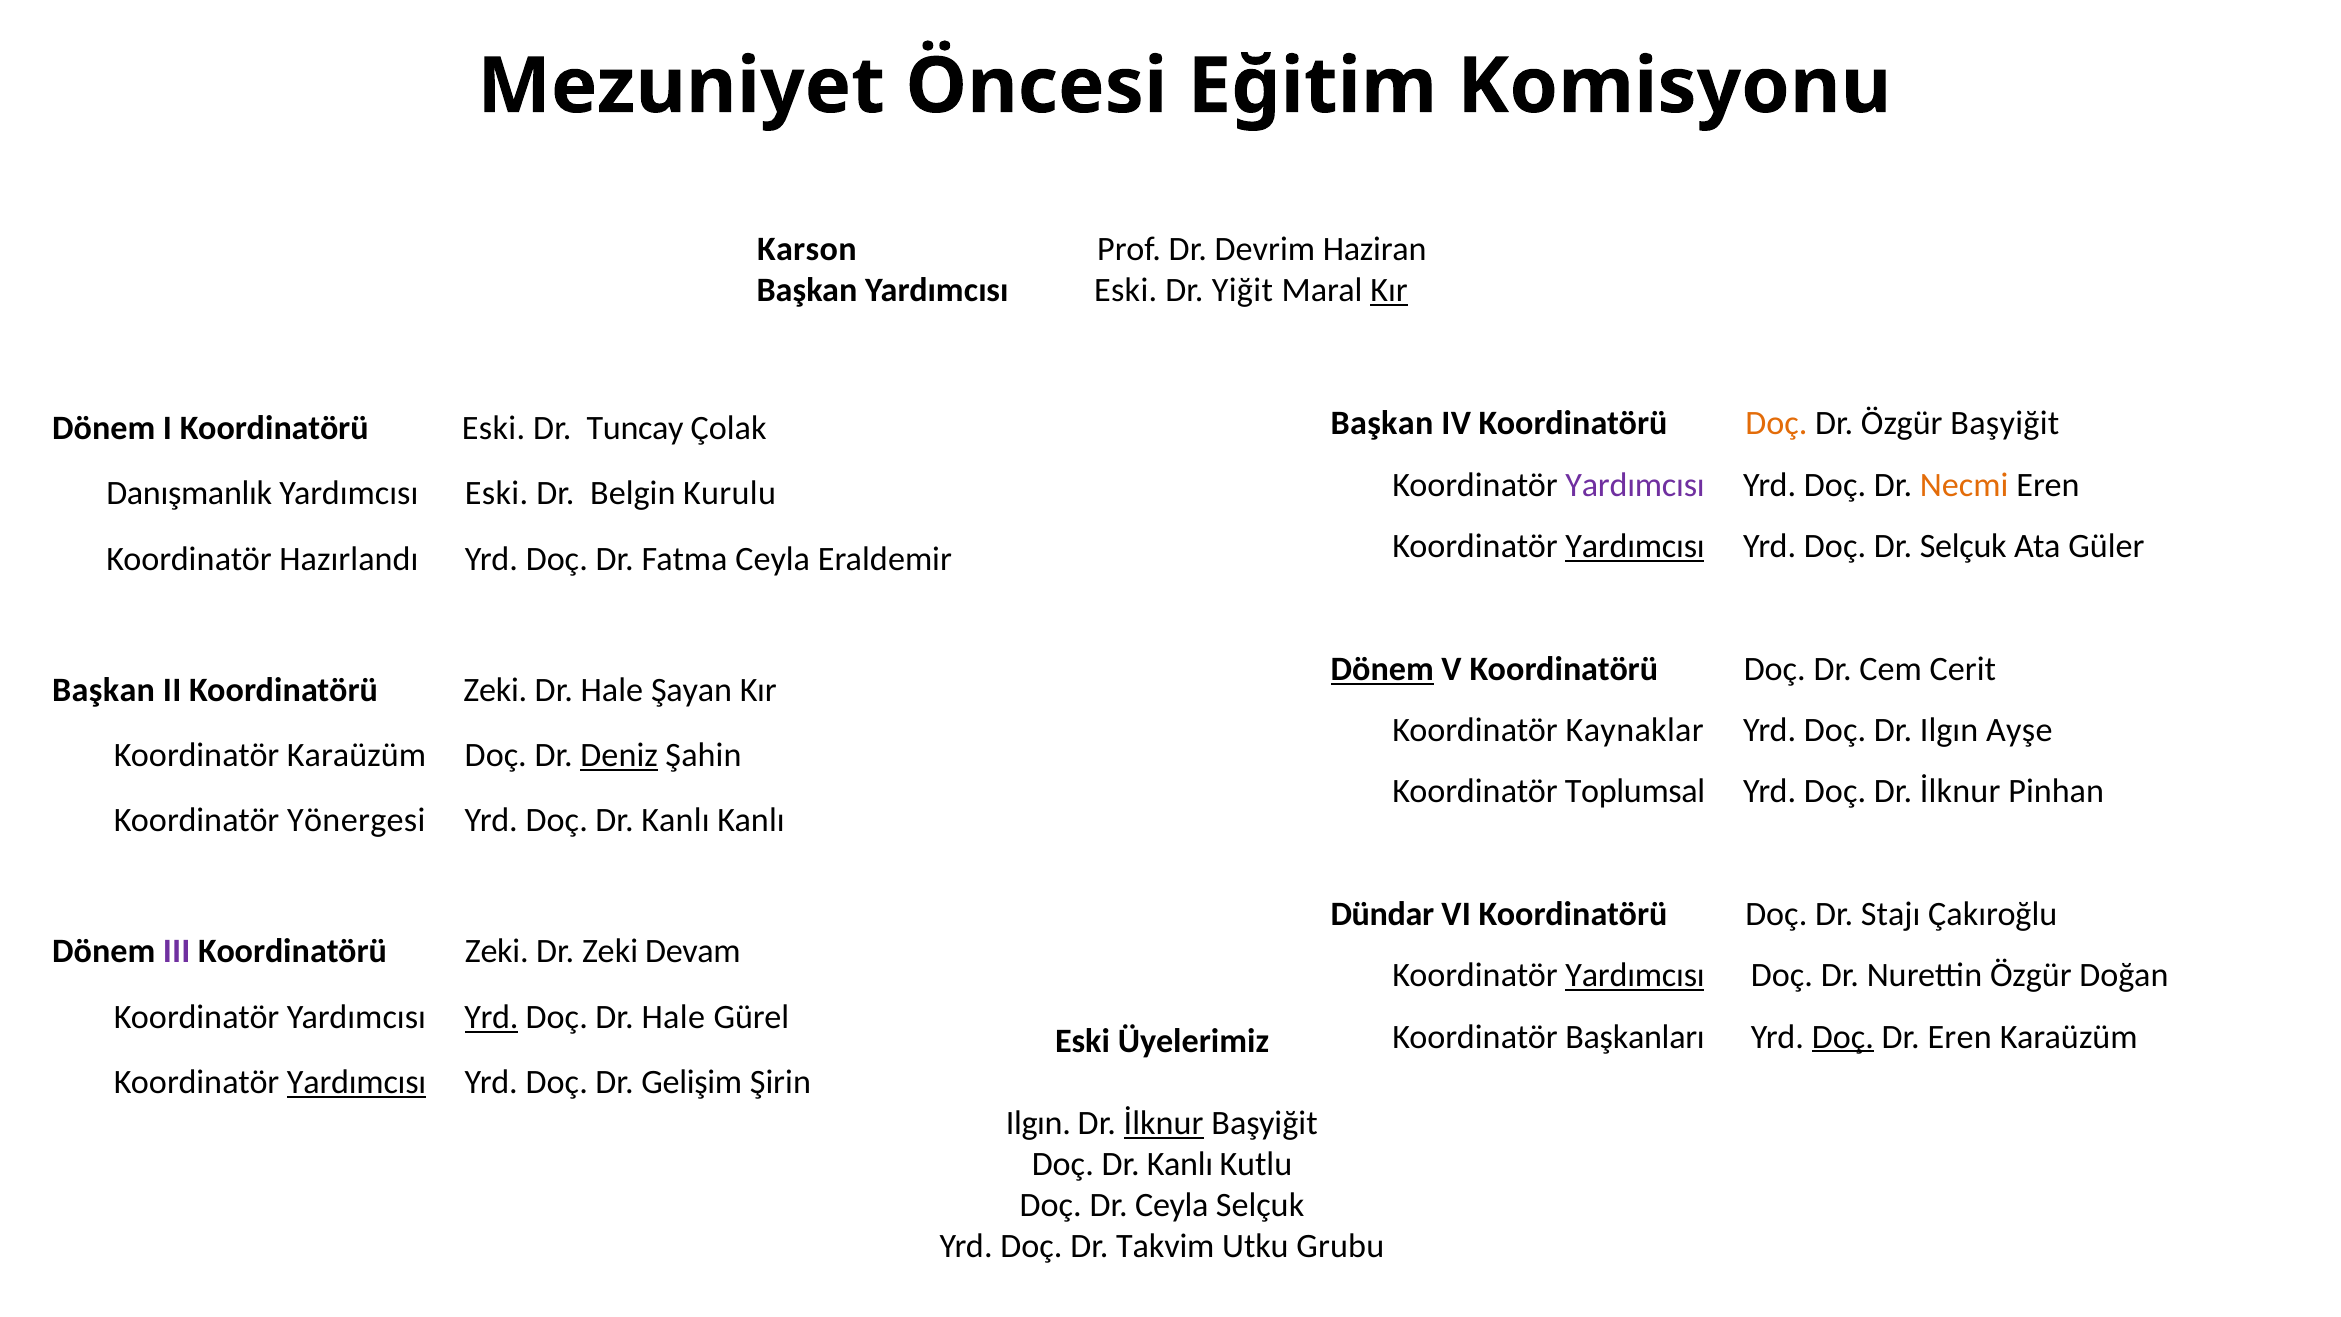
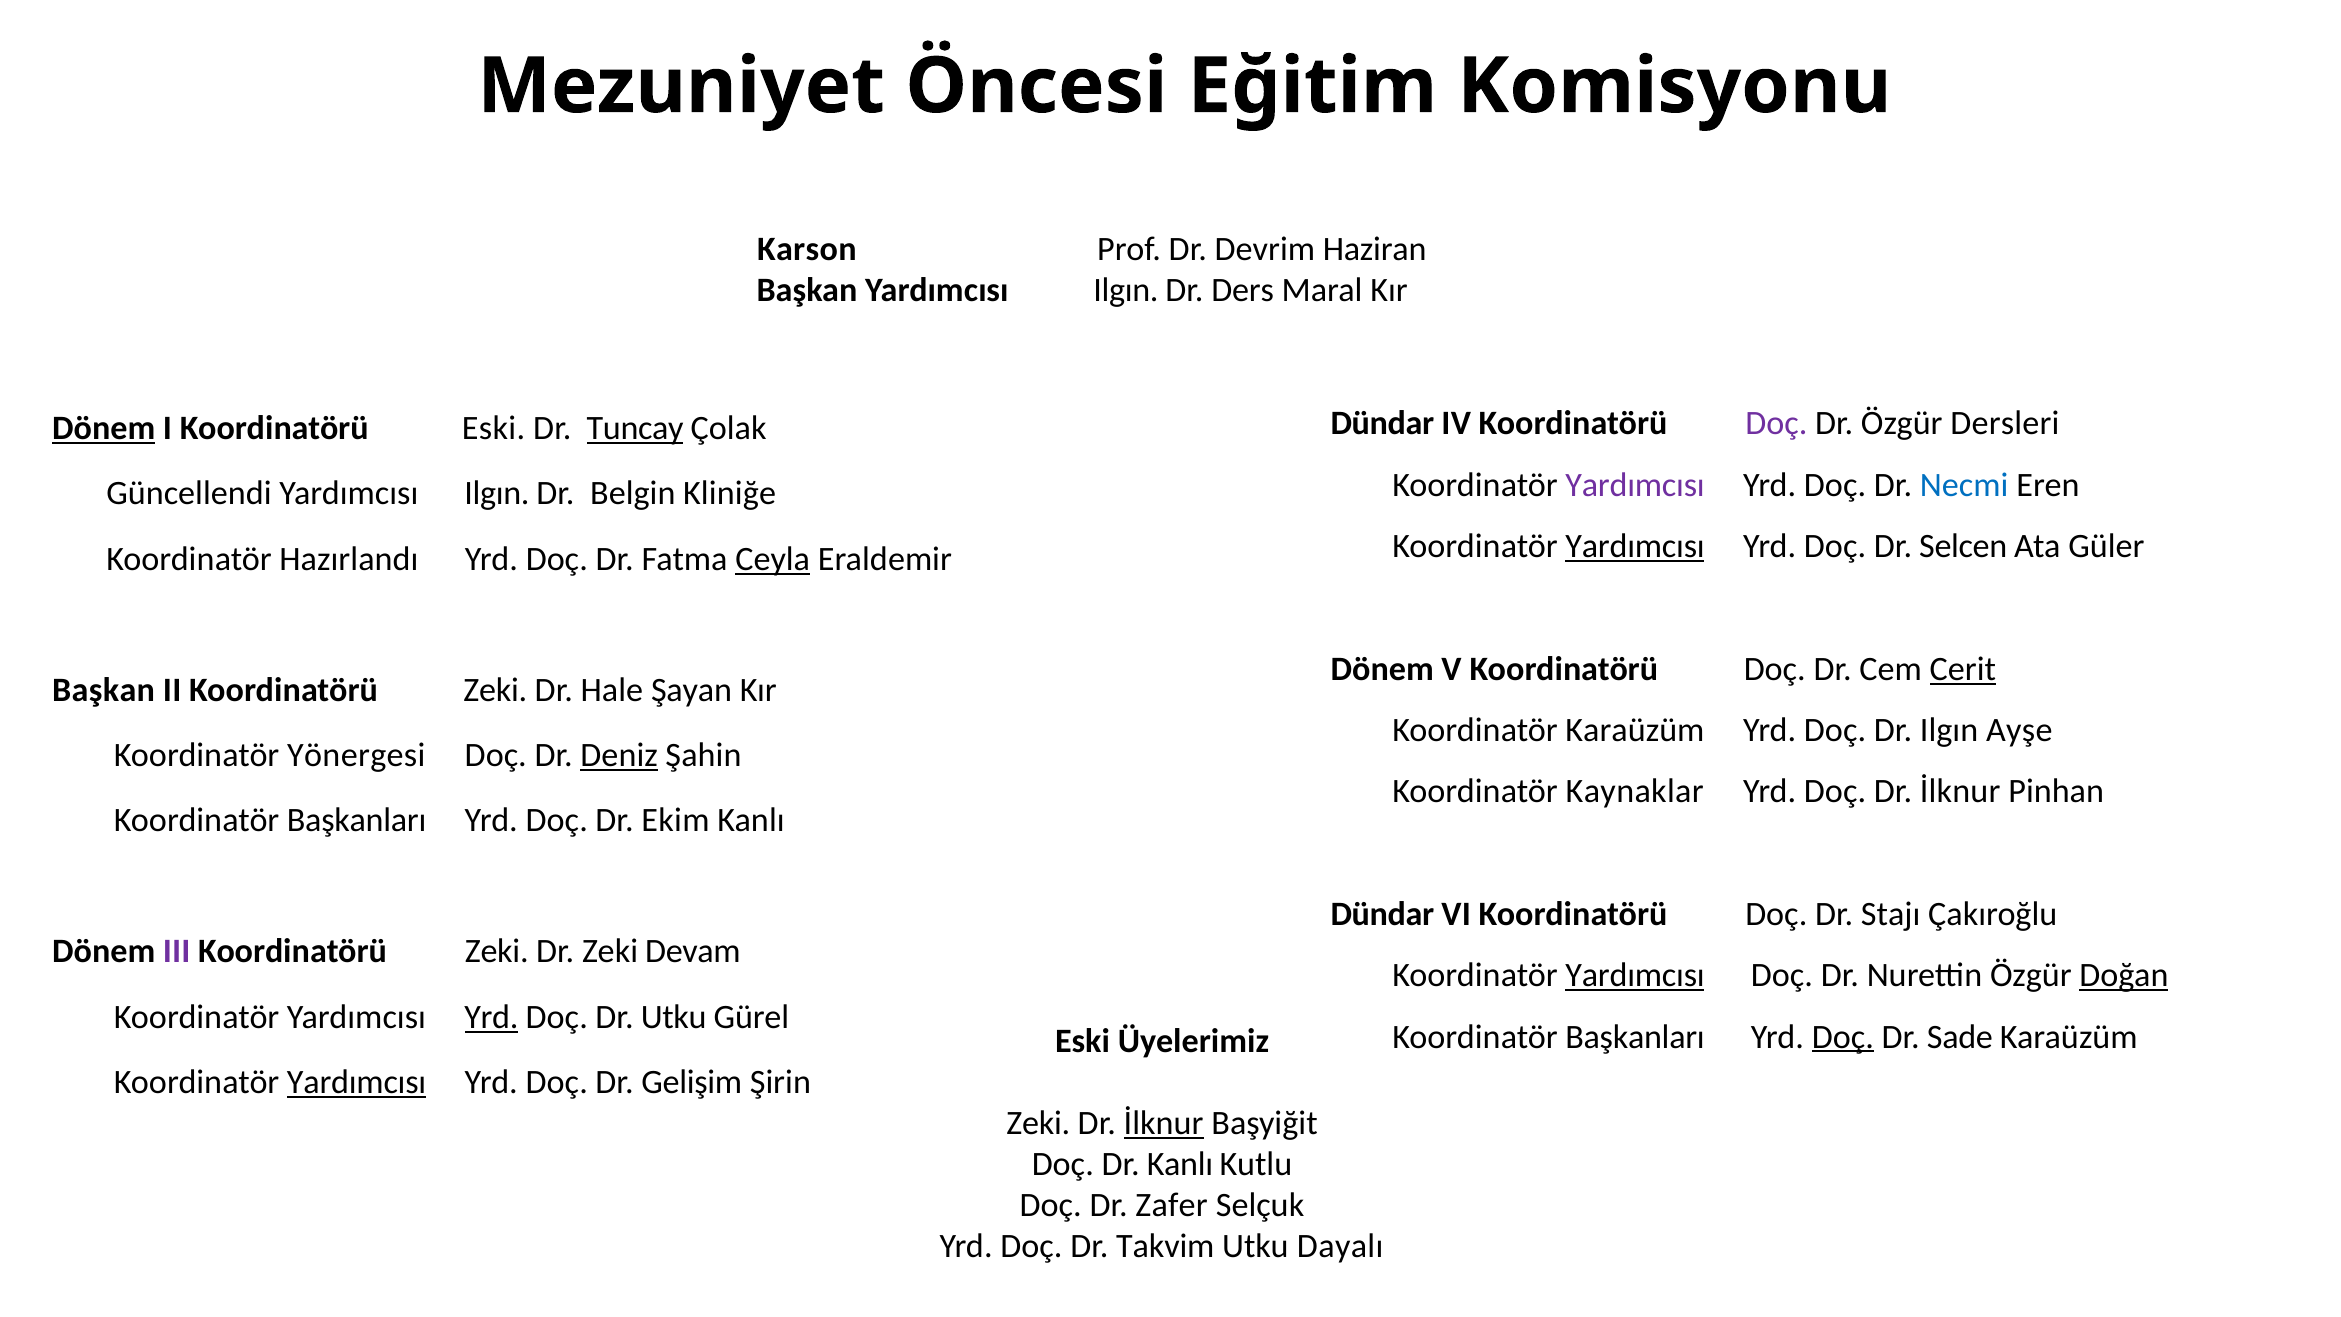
Başkan Yardımcısı Eski: Eski -> Ilgın (1126, 290)
Yiğit: Yiğit -> Ders (1243, 290)
Kır underline: present -> none (1389, 290)
Başkan: Başkan -> Dündar (1382, 424)
Doç colour: orange -> purple (1776, 424)
Özgür Başyiğit: Başyiğit -> Dersleri (2005, 424)
Dönem underline: none -> present (104, 428)
Tuncay underline: none -> present (635, 428)
Necmi colour: orange -> blue (1964, 485)
Danışmanlık: Danışmanlık -> Güncellendi (189, 494)
Eski: Eski -> Ilgın (497, 494)
Kurulu: Kurulu -> Kliniğe (730, 494)
Dr Selçuk: Selçuk -> Selcen (1963, 546)
Ceyla underline: none -> present (773, 559)
Dönem underline: present -> none (1382, 669)
Cerit underline: none -> present (1963, 669)
Koordinatör Kaynaklar: Kaynaklar -> Karaüzüm (1635, 730)
Koordinatör Karaüzüm: Karaüzüm -> Yönergesi (356, 755)
Toplumsal: Toplumsal -> Kaynaklar (1635, 791)
Yönergesi: Yönergesi -> Başkanları (357, 821)
Yrd Doç Dr Kanlı: Kanlı -> Ekim (675, 821)
Doğan underline: none -> present (2124, 975)
Doç Dr Hale: Hale -> Utku (674, 1017)
Dr Eren: Eren -> Sade (1960, 1037)
Ilgın: Ilgın -> Zeki (1038, 1123)
Dr Ceyla: Ceyla -> Zafer (1172, 1205)
Grubu: Grubu -> Dayalı (1340, 1246)
